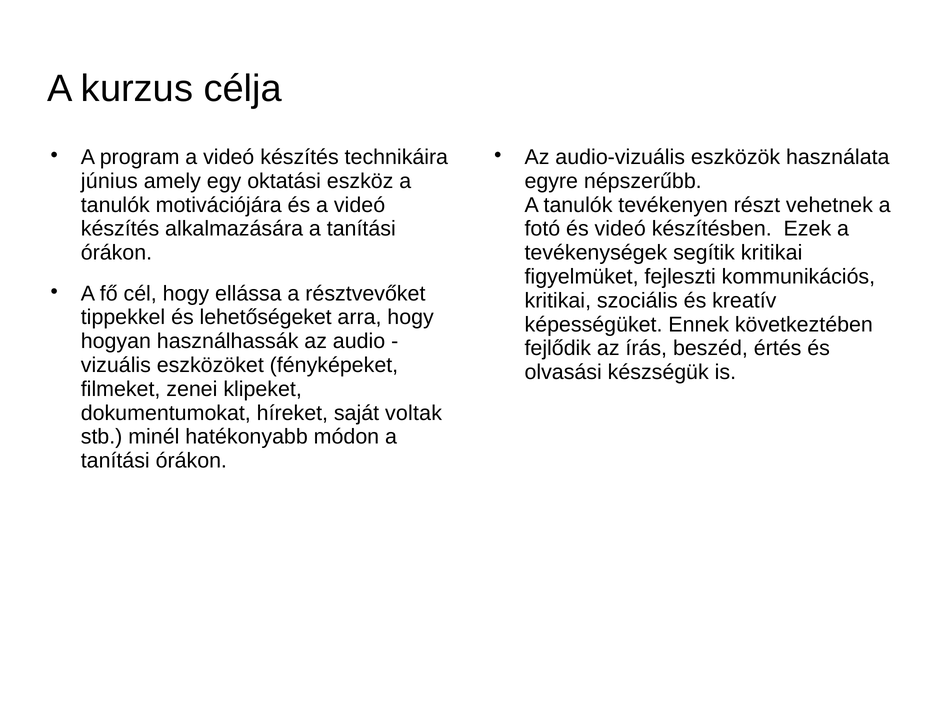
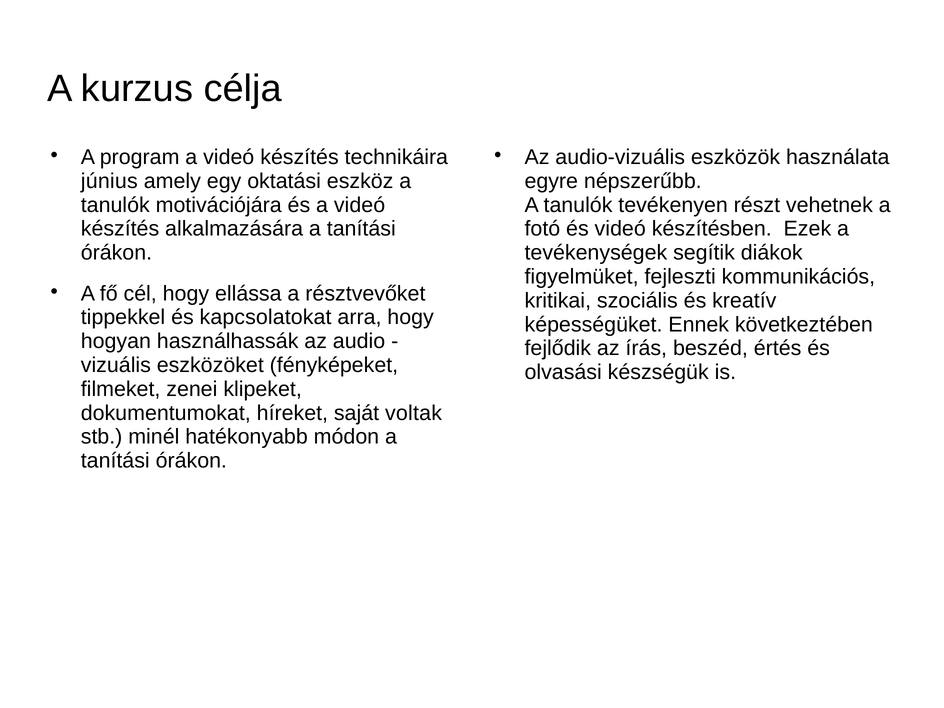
segítik kritikai: kritikai -> diákok (772, 253)
lehetőségeket: lehetőségeket -> kapcsolatokat (266, 317)
